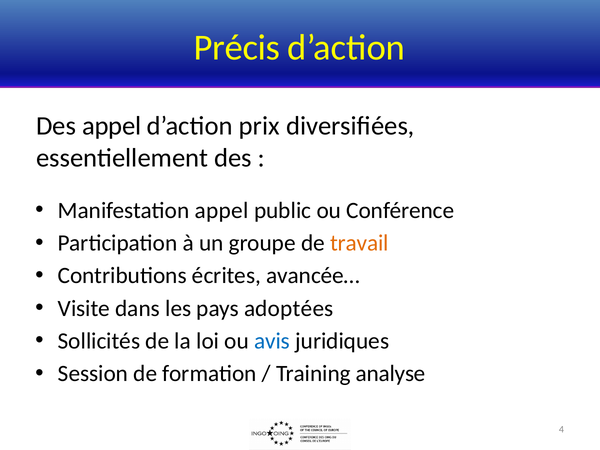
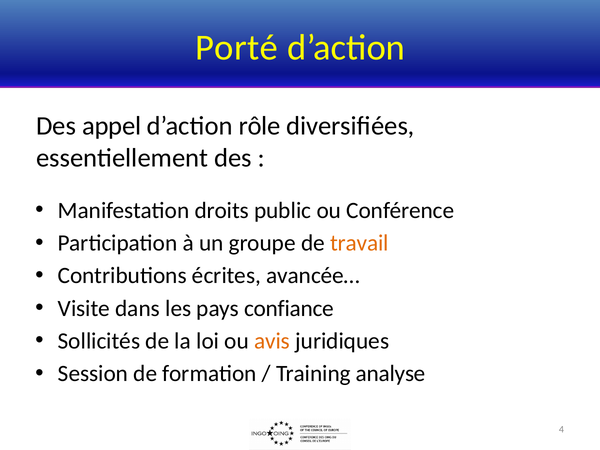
Précis: Précis -> Porté (237, 48)
prix: prix -> rôle (260, 126)
Manifestation appel: appel -> droits (222, 211)
adoptées: adoptées -> confiance (289, 308)
avis colour: blue -> orange (272, 341)
